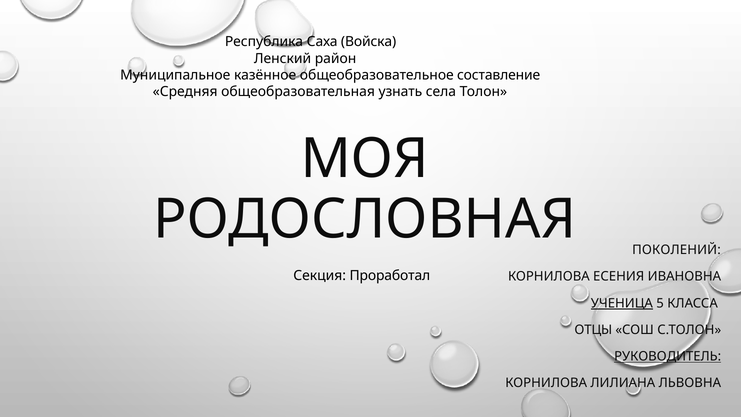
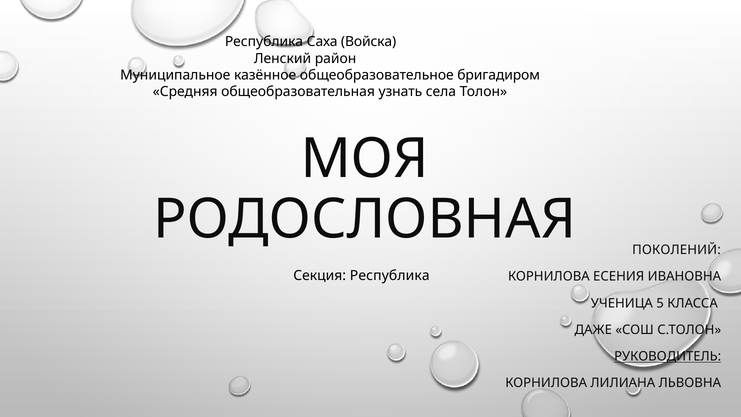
составление: составление -> бригадиром (499, 75)
Секция Проработал: Проработал -> Республика (390, 275)
УЧЕНИЦА underline: present -> none (622, 303)
ОТЦЫ: ОТЦЫ -> ДАЖЕ (593, 330)
